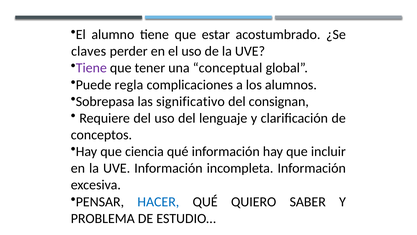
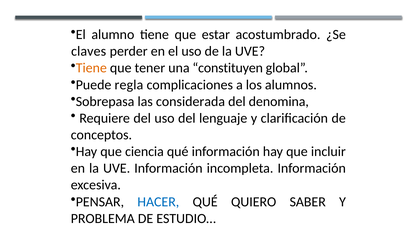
Tiene colour: purple -> orange (91, 68)
conceptual: conceptual -> constituyen (228, 68)
significativo: significativo -> considerada (190, 101)
consignan: consignan -> denomina (279, 101)
